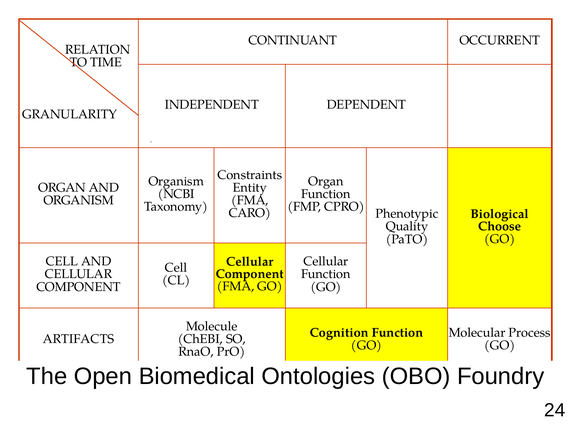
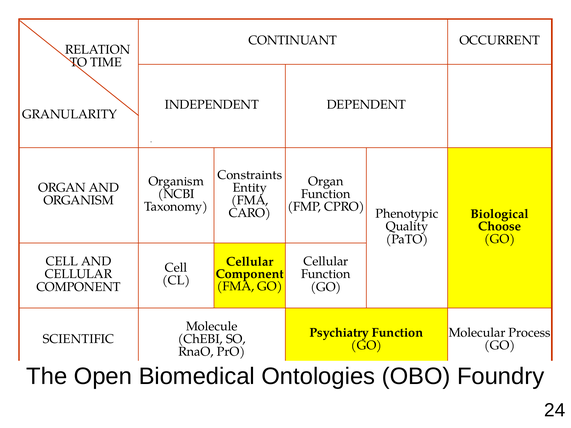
Cognition: Cognition -> Psychiatry (339, 333)
ARTIFACTS: ARTIFACTS -> SCIENTIFIC (78, 339)
